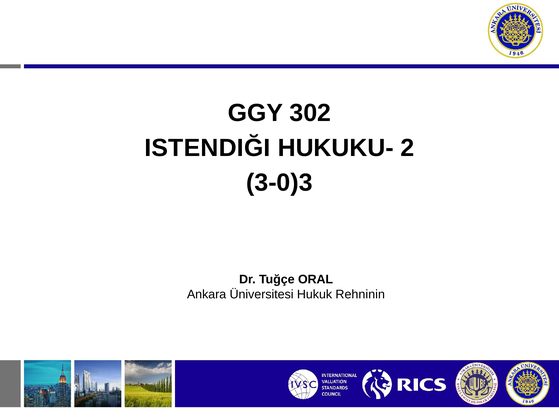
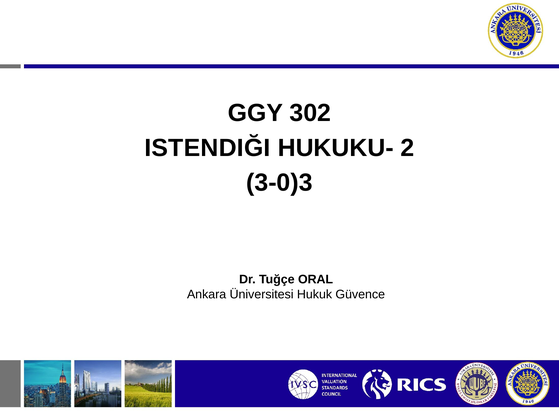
Rehninin: Rehninin -> Güvence (360, 295)
